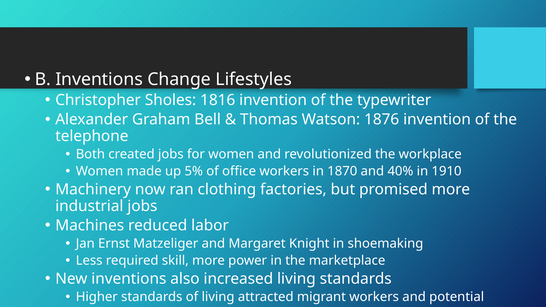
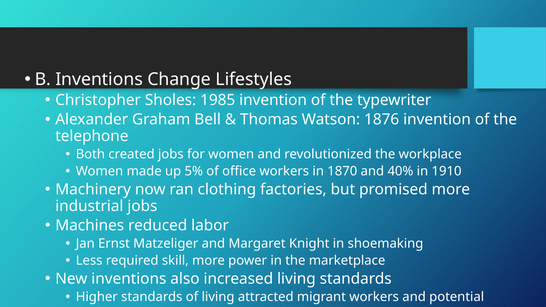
1816: 1816 -> 1985 (218, 100)
